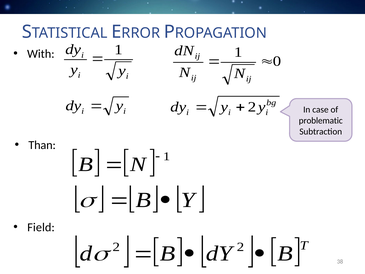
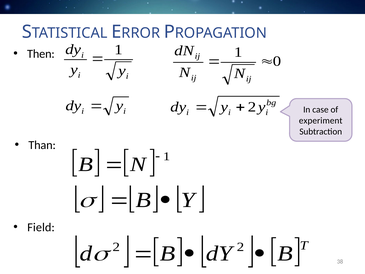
With: With -> Then (41, 54)
problematic: problematic -> experiment (321, 120)
